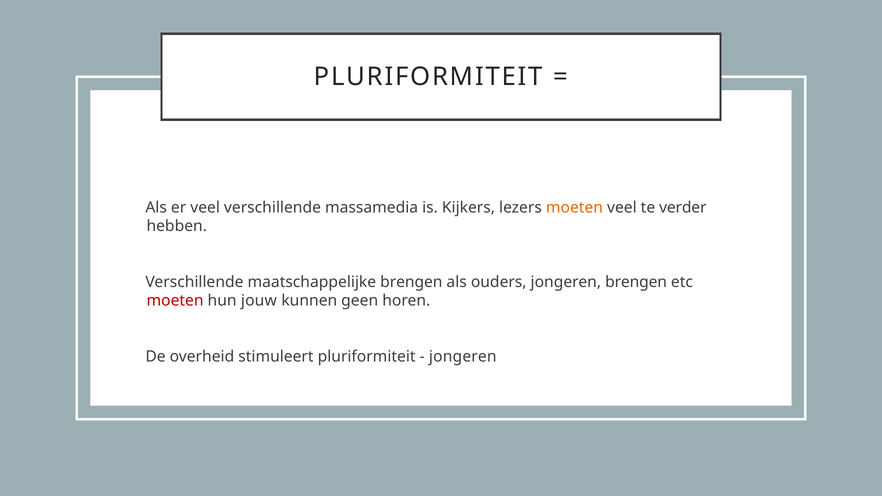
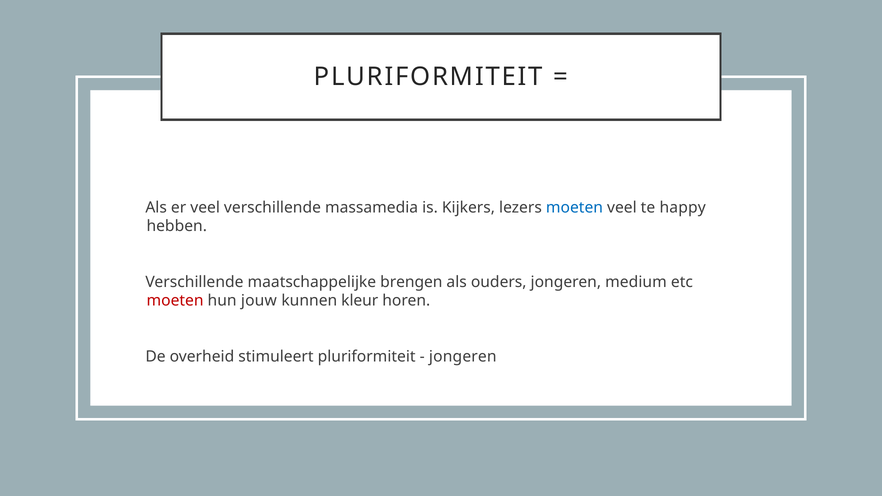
moeten colour: orange -> blue (574, 207)
verder: verder -> happy (683, 207)
jongeren brengen: brengen -> medium (636, 282)
geen: geen -> kleur (360, 301)
